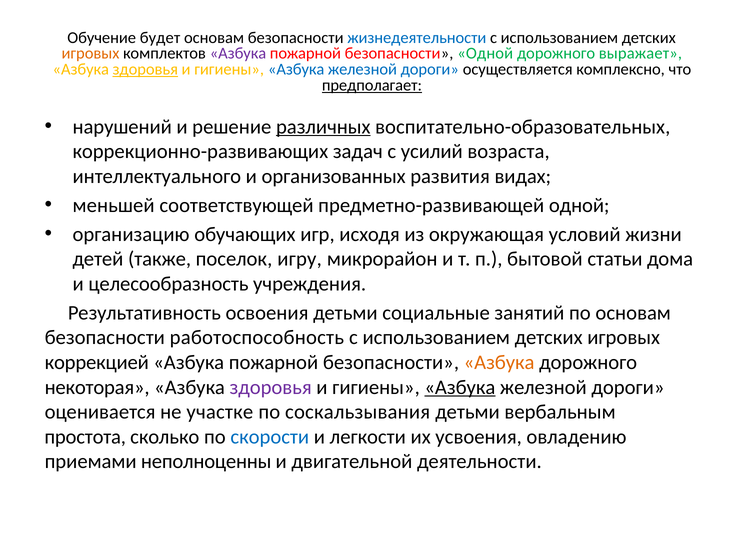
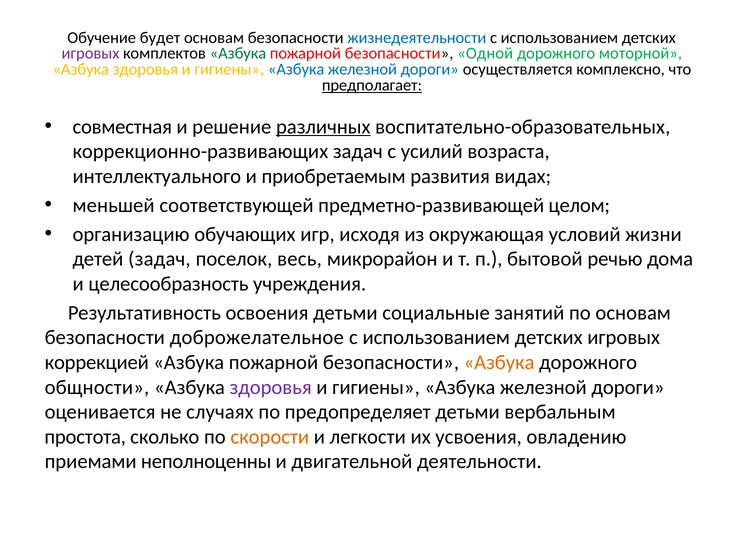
игровых colour: orange -> purple (91, 53)
Азбука colour: purple -> green (238, 53)
выражает: выражает -> моторной (640, 53)
здоровья underline: present -> none (145, 69)
нарушений: нарушений -> совместная (122, 127)
организованных: организованных -> приобретаемым (334, 176)
предметно-развивающей одной: одной -> целом (579, 205)
детей также: также -> задач (159, 259)
игру: игру -> весь (300, 259)
статьи: статьи -> речью (615, 259)
работоспособность: работоспособность -> доброжелательное (257, 338)
некоторая: некоторая -> общности (97, 387)
Азбука underline: present -> none (460, 387)
участке: участке -> случаях (220, 412)
соскальзывания: соскальзывания -> предопределяет (358, 412)
скорости colour: blue -> orange (270, 437)
